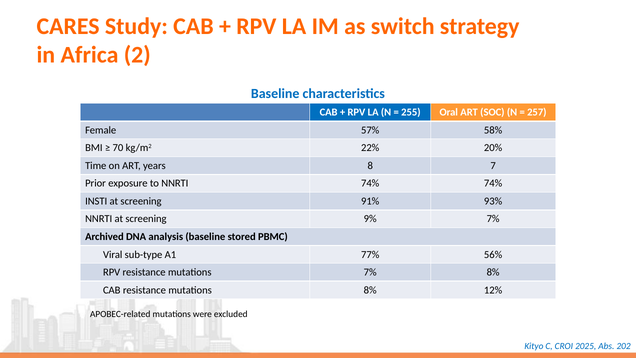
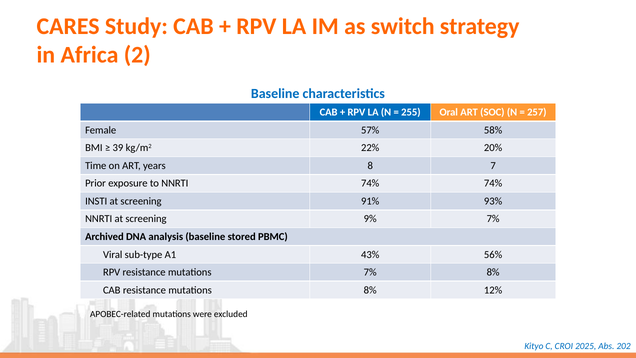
70: 70 -> 39 (118, 148)
77%: 77% -> 43% (370, 254)
